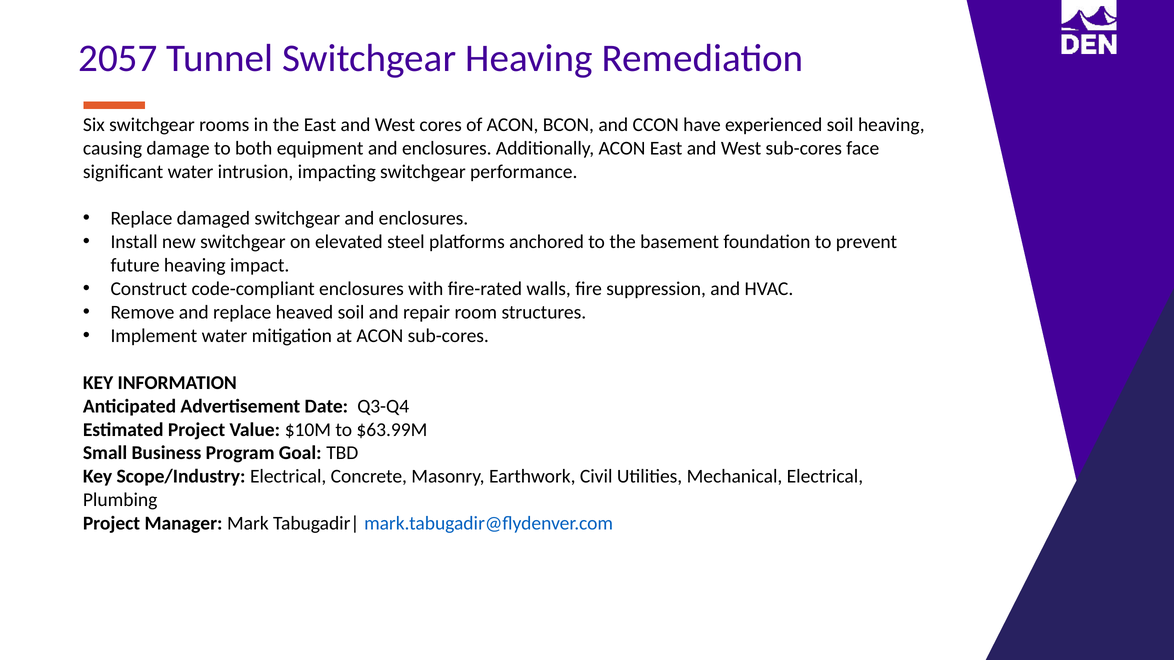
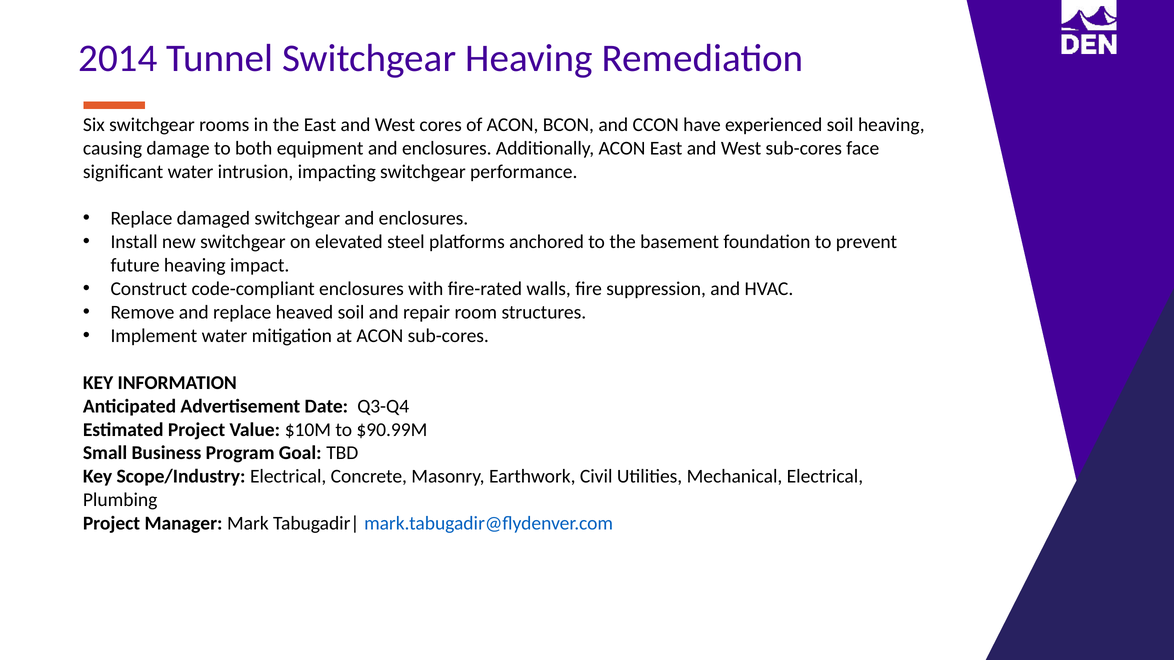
2057: 2057 -> 2014 (118, 58)
$63.99M: $63.99M -> $90.99M (392, 430)
